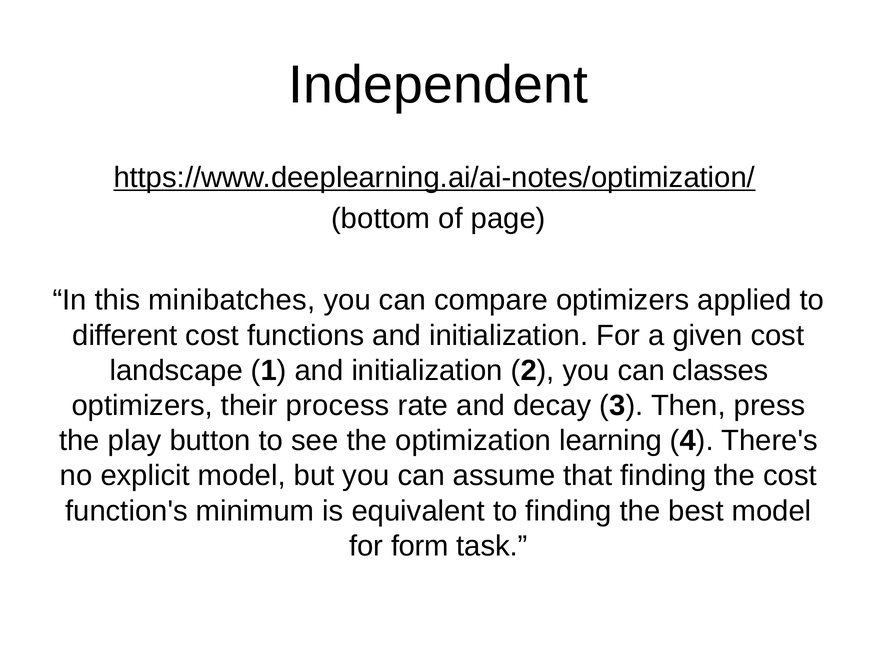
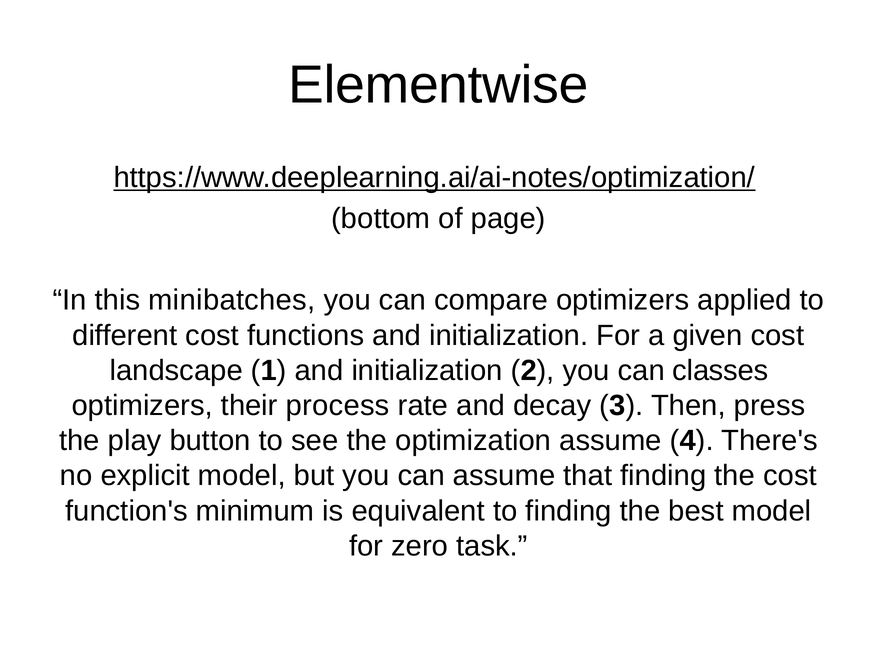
Independent: Independent -> Elementwise (438, 85)
optimization learning: learning -> assume (610, 441)
form: form -> zero (420, 546)
